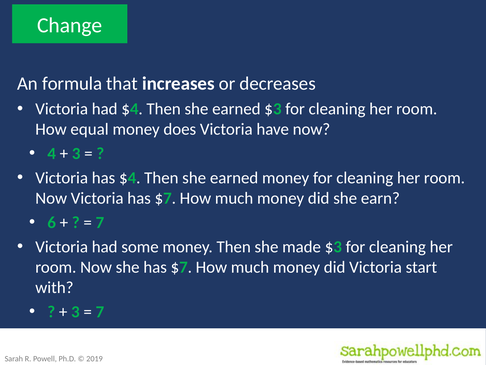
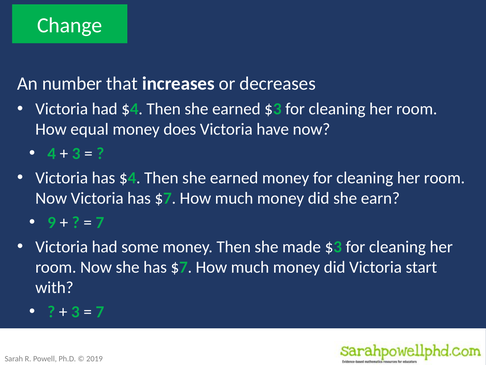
formula: formula -> number (72, 84)
6: 6 -> 9 (52, 222)
